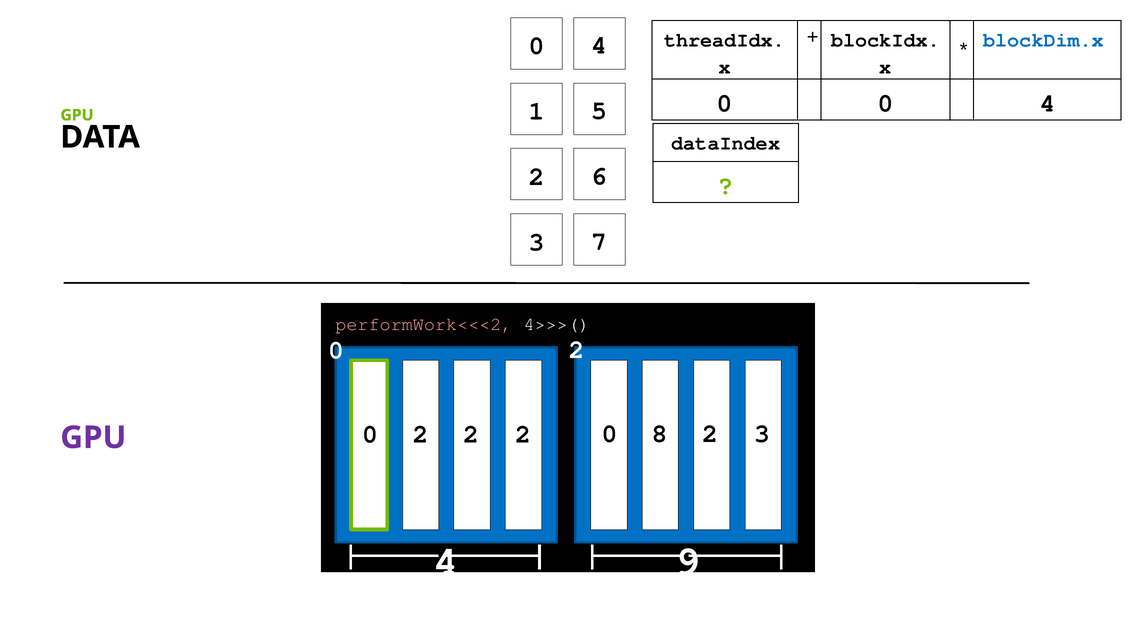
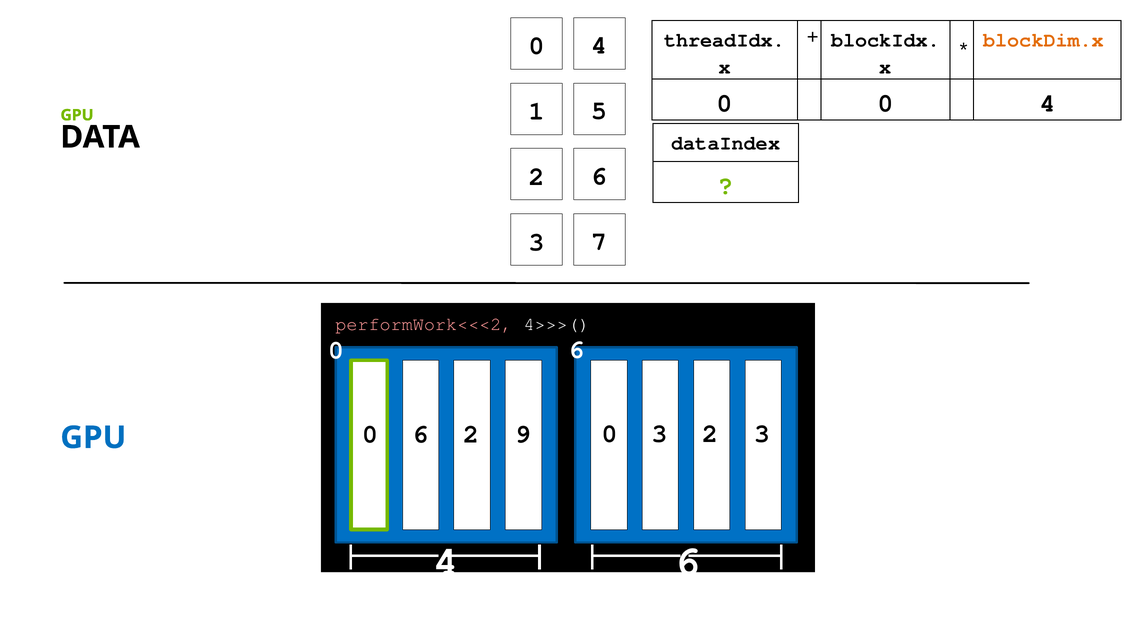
blockDim.x colour: blue -> orange (1044, 40)
2: 2 -> 6 (577, 350)
2: 2 -> 6 (421, 434)
2: 2 -> 9 (523, 434)
0 8: 8 -> 3 (660, 434)
GPU colour: purple -> blue (93, 438)
4 9: 9 -> 6 (688, 562)
